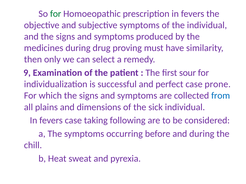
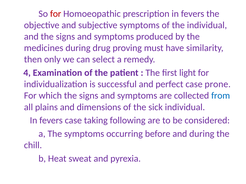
for colour: green -> red (56, 14)
9: 9 -> 4 (27, 73)
sour: sour -> light (188, 73)
